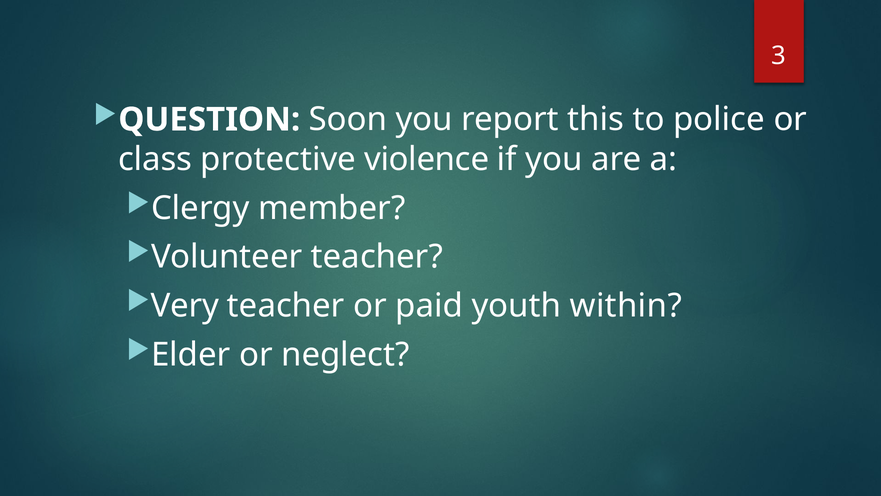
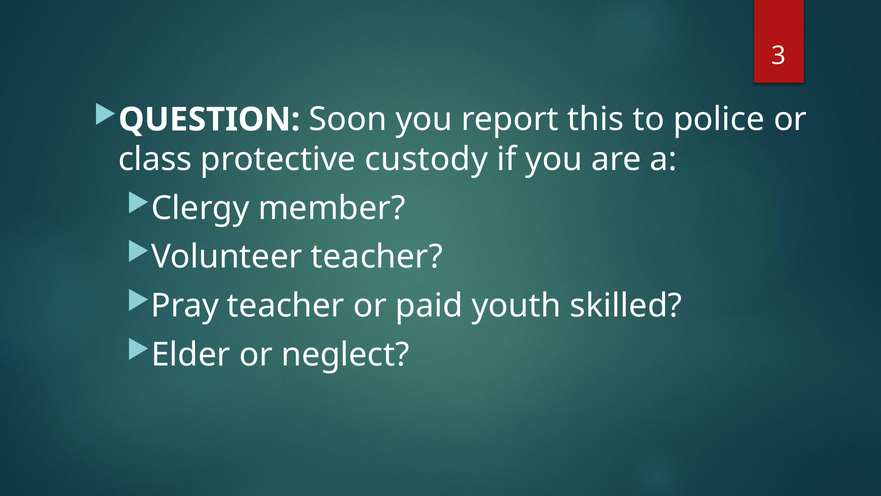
violence: violence -> custody (426, 159)
Very: Very -> Pray (185, 306)
within: within -> skilled (626, 306)
